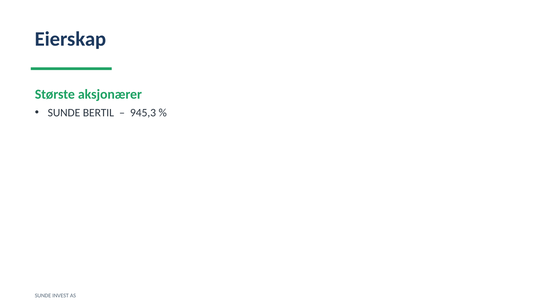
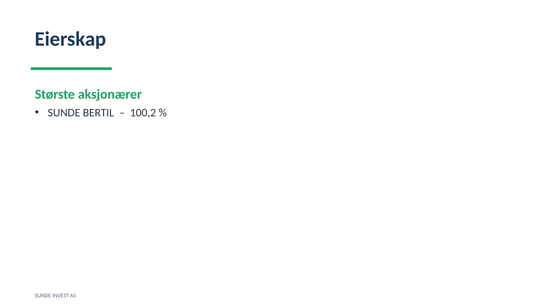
945,3: 945,3 -> 100,2 (143, 113)
